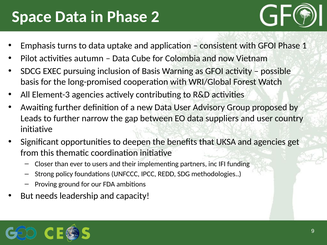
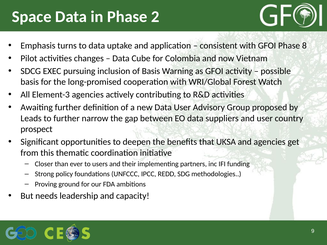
1: 1 -> 8 (304, 46)
autumn: autumn -> changes (89, 58)
initiative: initiative -> prospect (37, 129)
